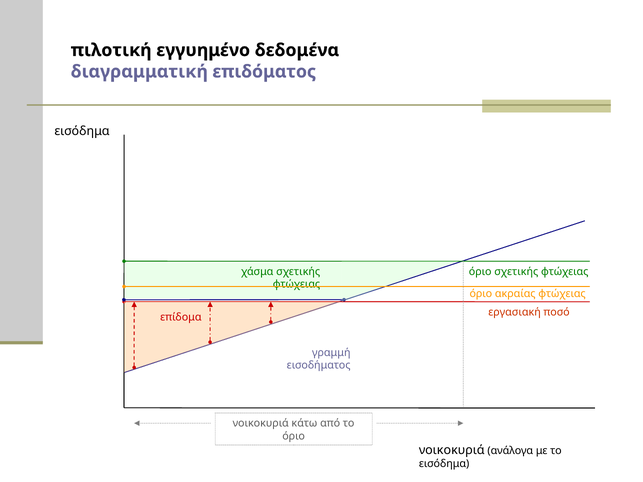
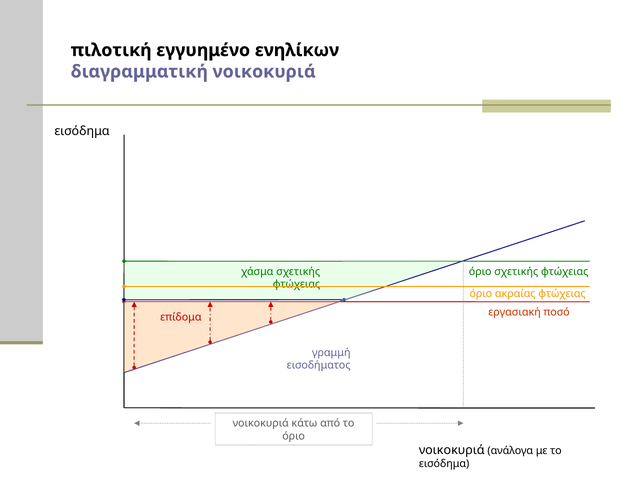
δεδομένα: δεδομένα -> ενηλίκων (297, 50)
διαγραμματική επιδόματος: επιδόματος -> νοικοκυριά (264, 72)
